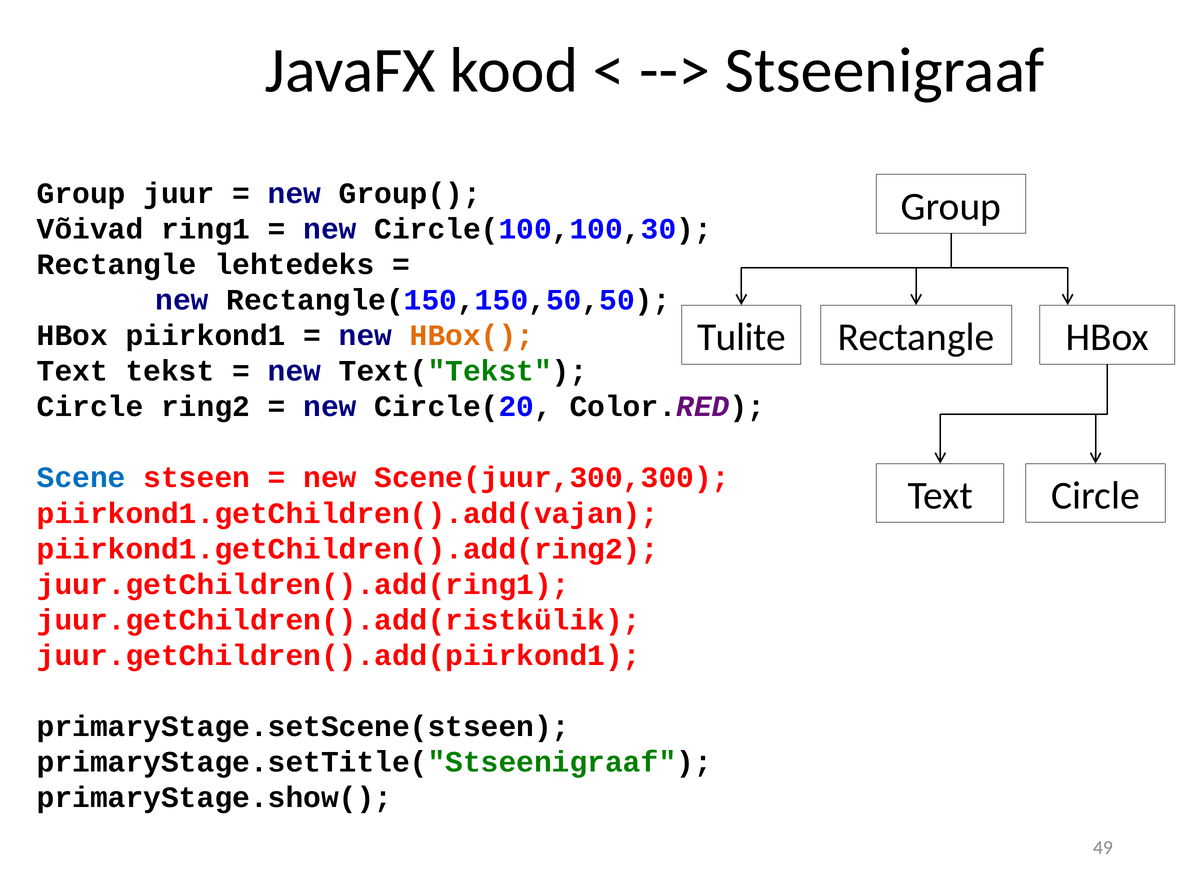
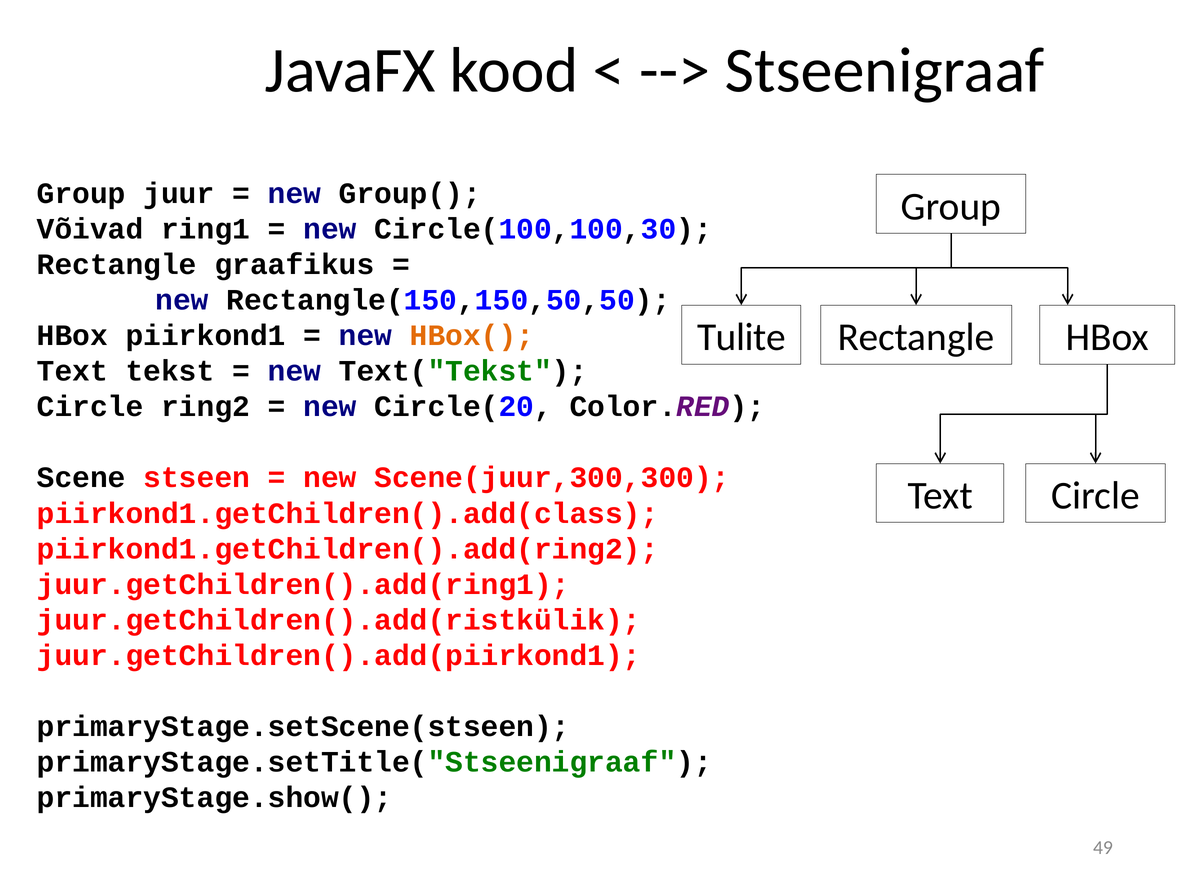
lehtedeks: lehtedeks -> graafikus (294, 265)
Scene colour: blue -> black (81, 478)
piirkond1.getChildren().add(vajan: piirkond1.getChildren().add(vajan -> piirkond1.getChildren().add(class (348, 513)
